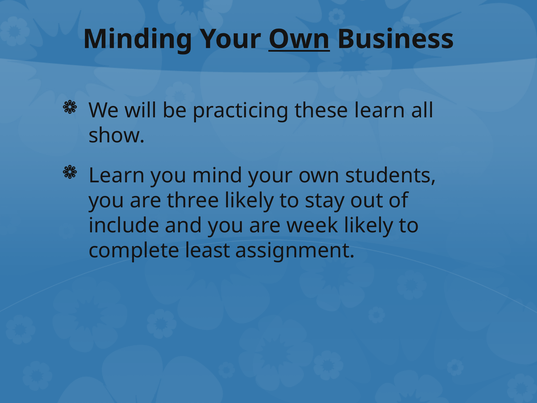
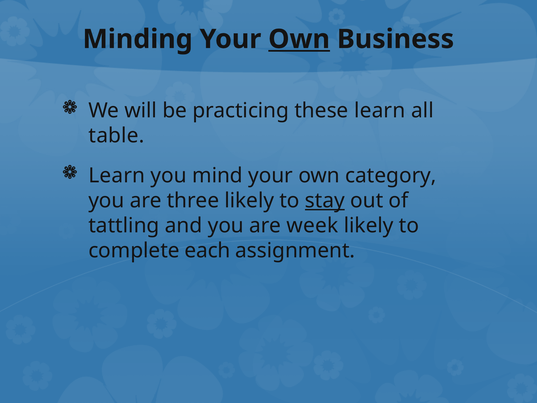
show: show -> table (117, 136)
students: students -> category (391, 176)
stay underline: none -> present (325, 201)
include: include -> tattling (124, 226)
least: least -> each (208, 251)
